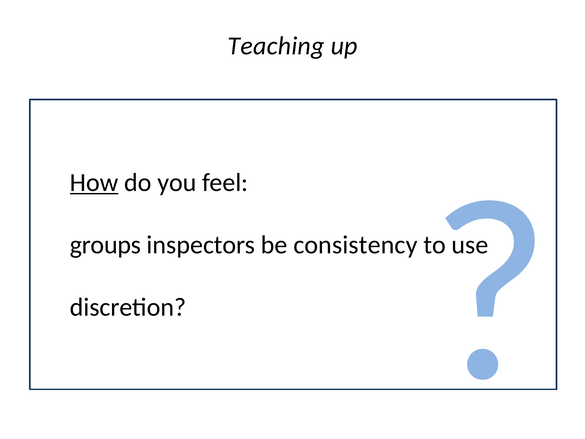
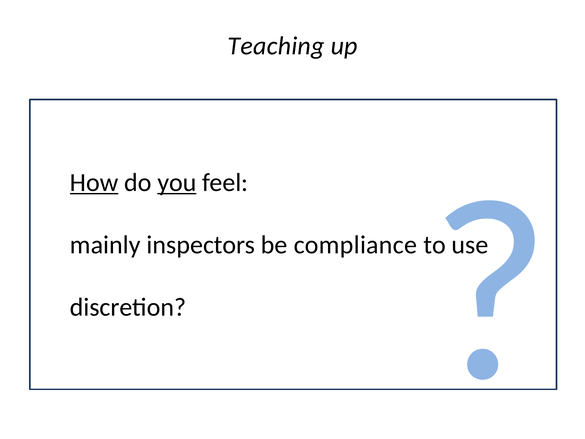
you underline: none -> present (177, 182)
groups: groups -> mainly (105, 245)
consistency: consistency -> compliance (355, 245)
